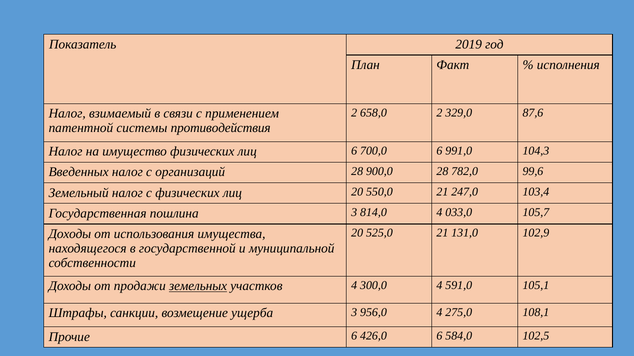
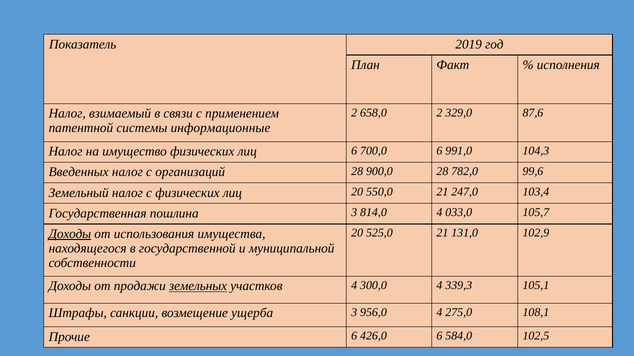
противодействия: противодействия -> информационные (221, 128)
Доходы underline: none -> present (70, 234)
591,0: 591,0 -> 339,3 (459, 286)
